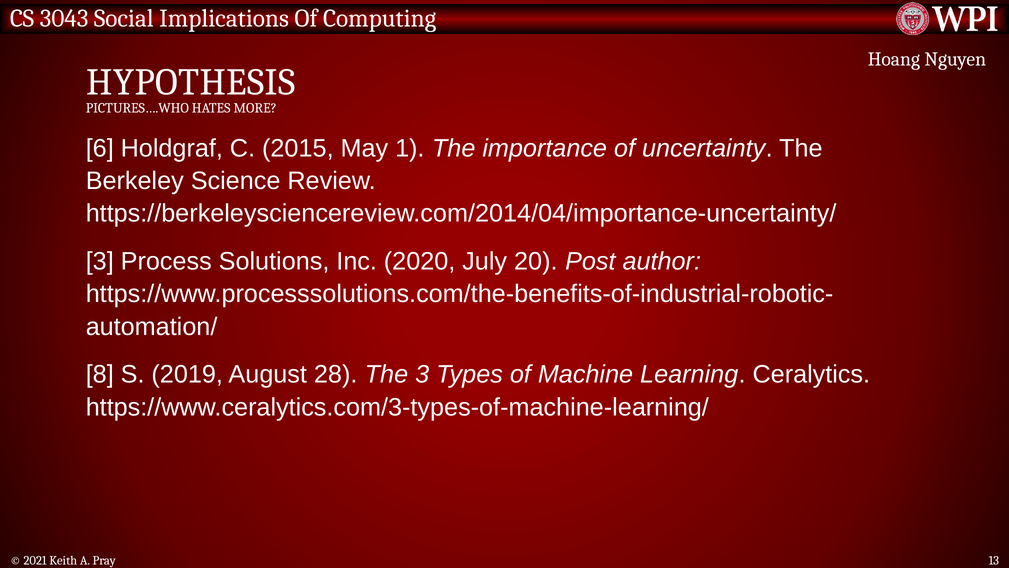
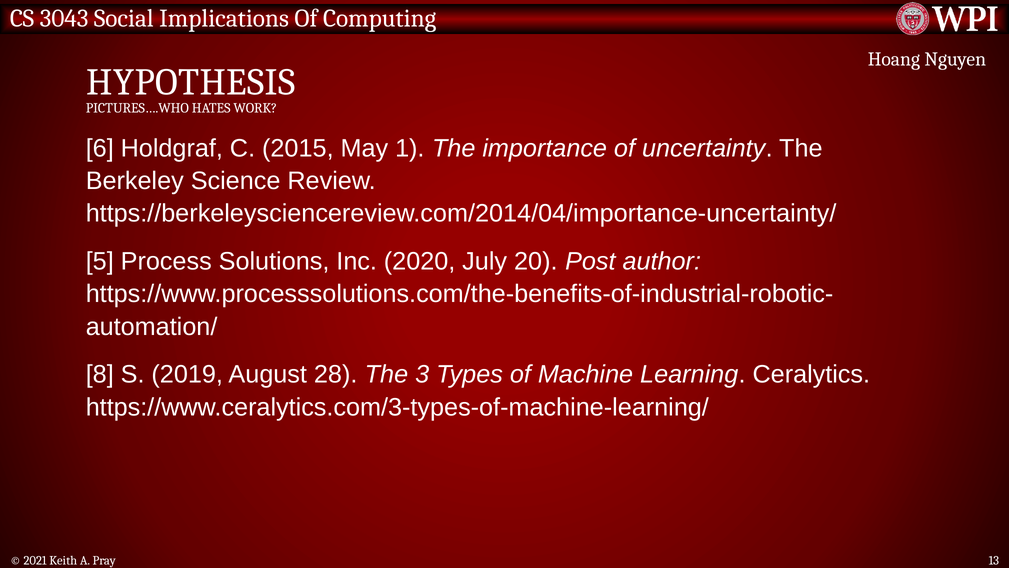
MORE: MORE -> WORK (255, 108)
3: 3 -> 5 (100, 261)
